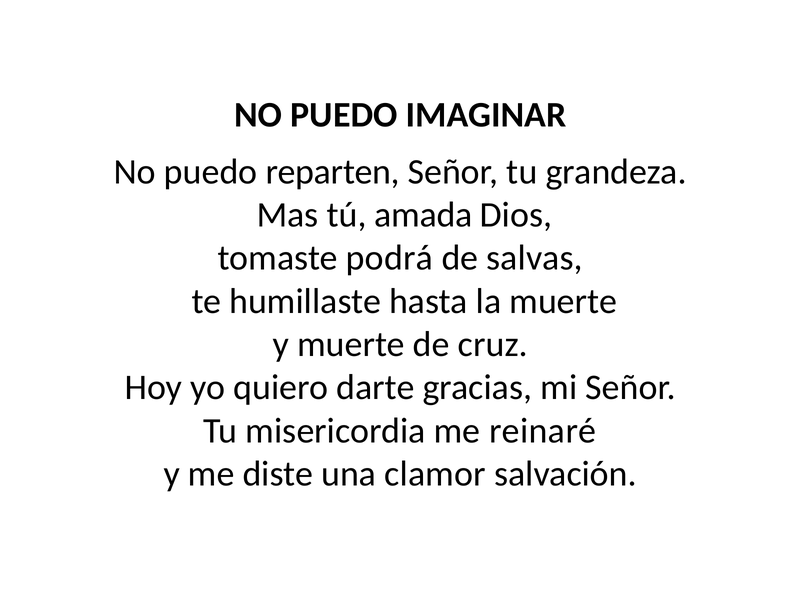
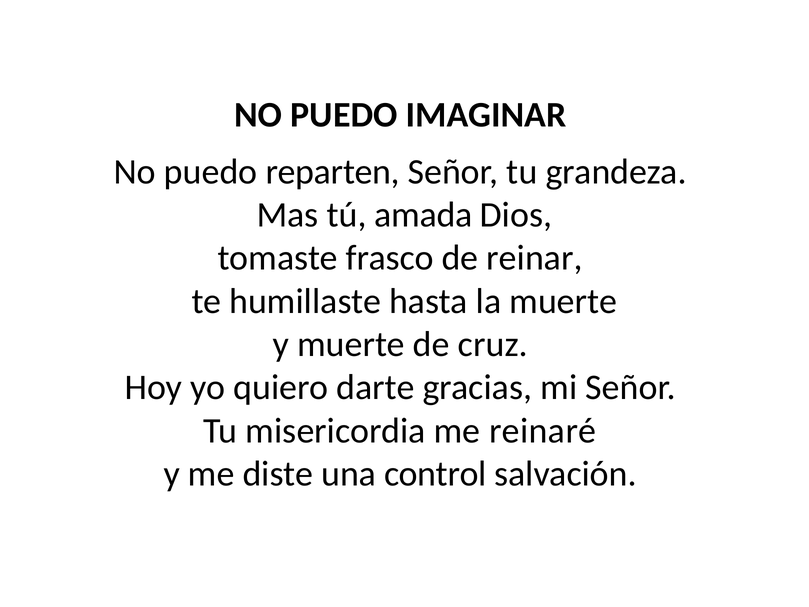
podrá: podrá -> frasco (390, 258)
salvas: salvas -> reinar (535, 258)
clamor: clamor -> control (435, 474)
